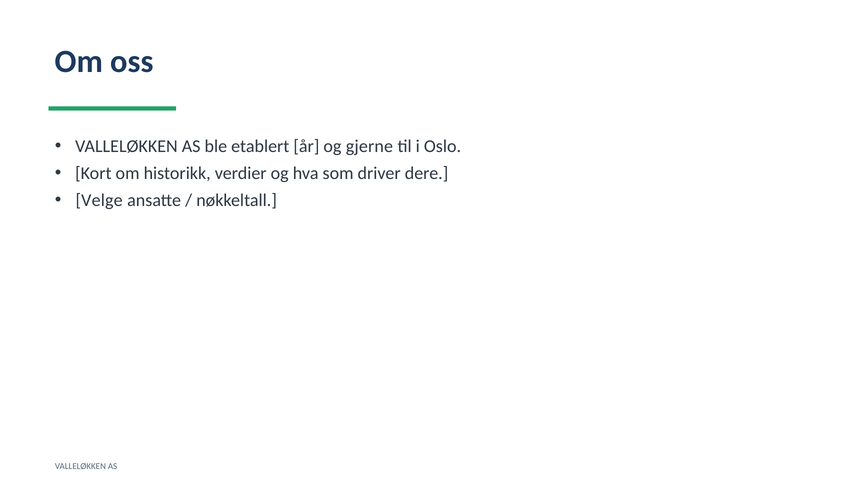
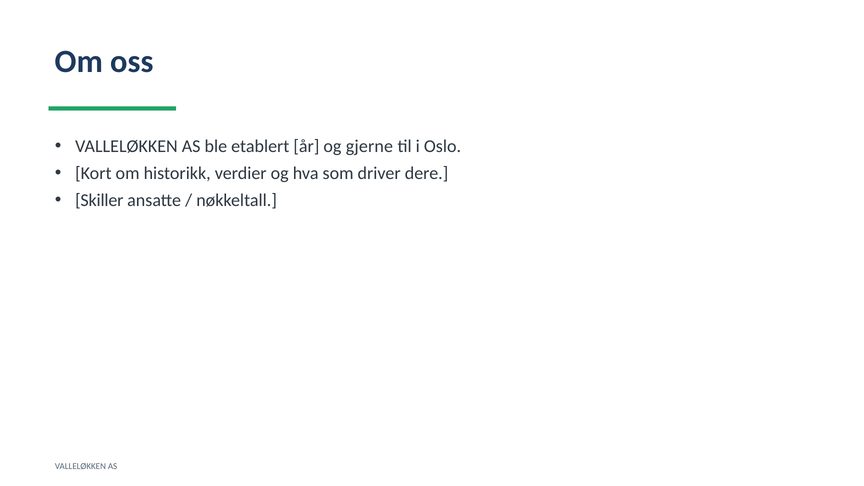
Velge: Velge -> Skiller (99, 200)
